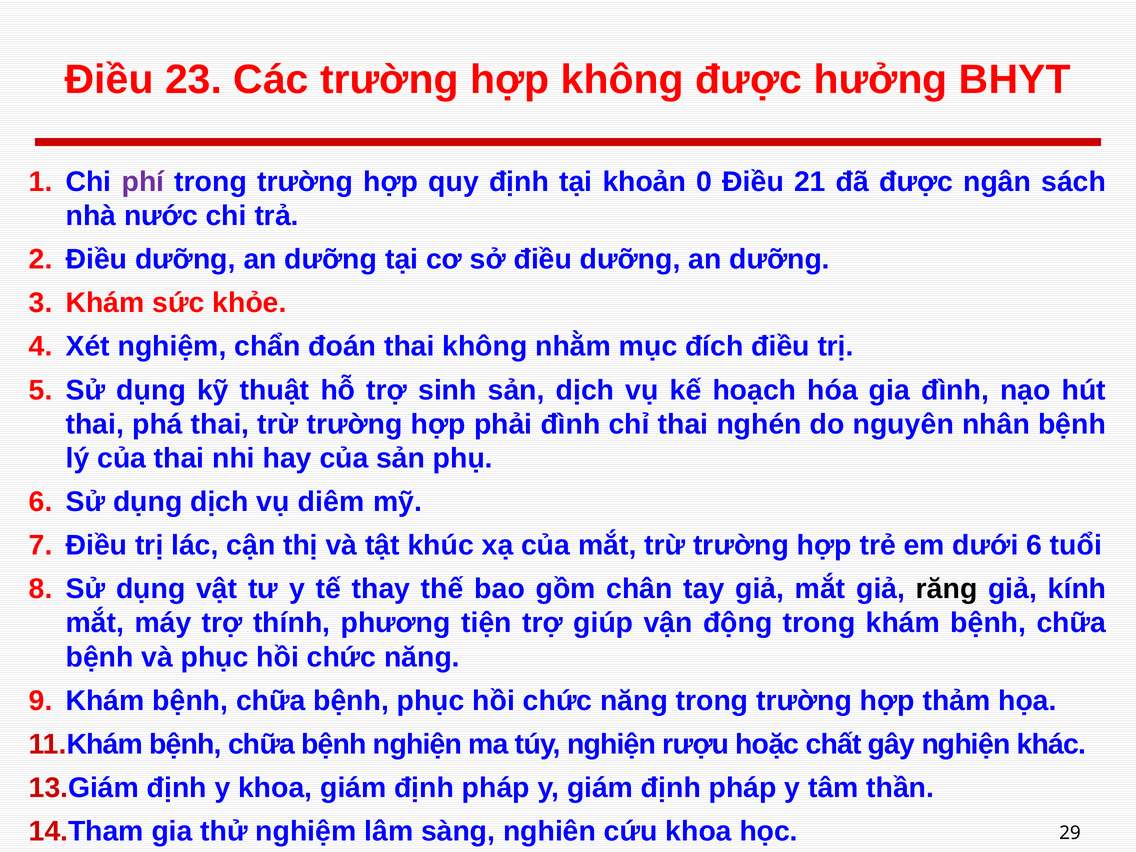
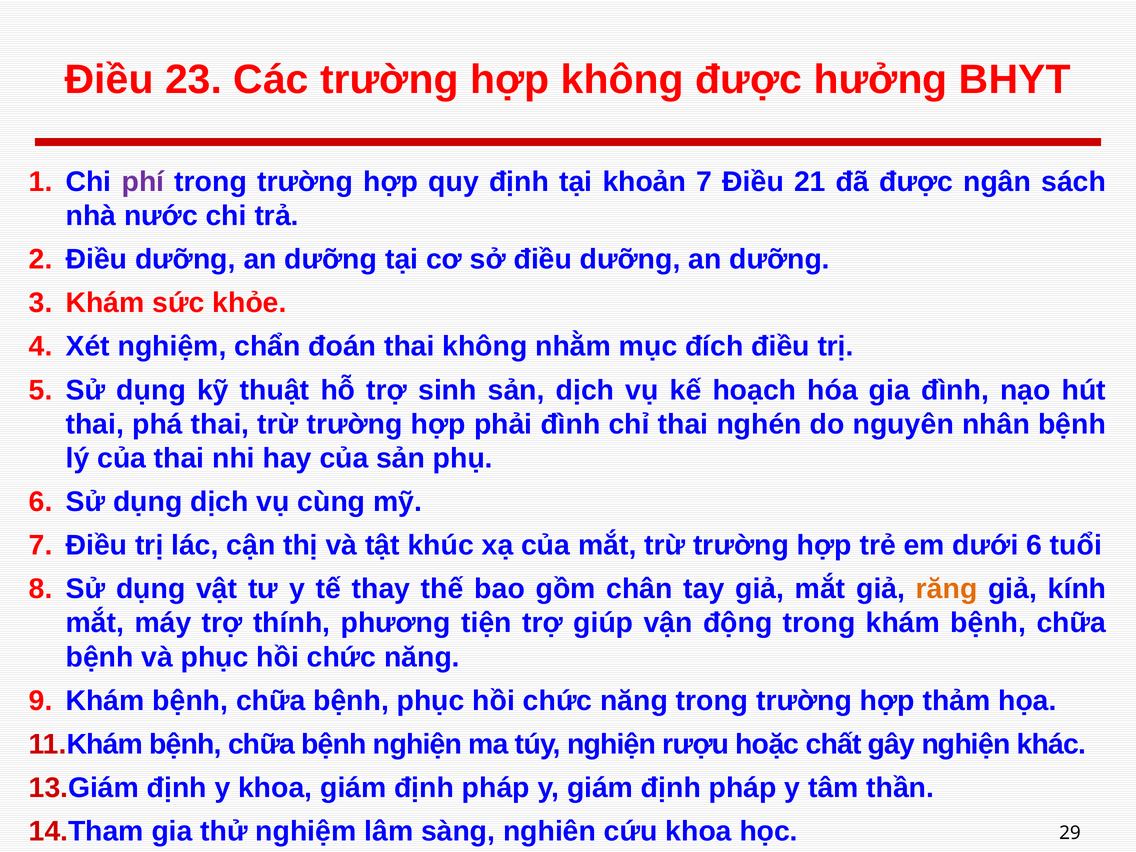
khoản 0: 0 -> 7 (704, 182)
diêm: diêm -> cùng (331, 502)
răng colour: black -> orange (947, 589)
